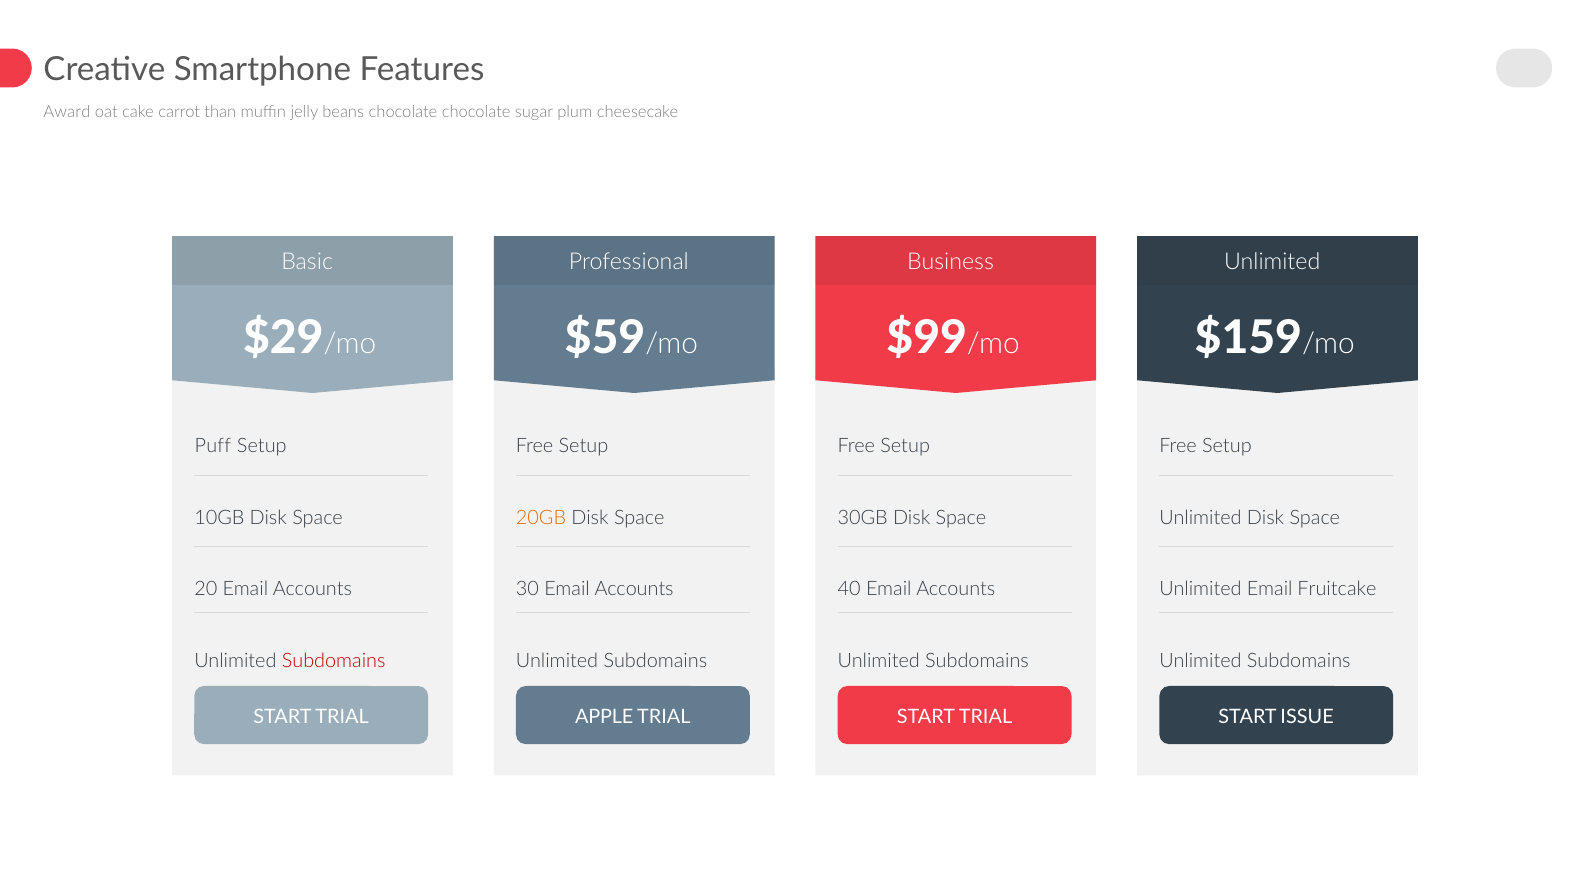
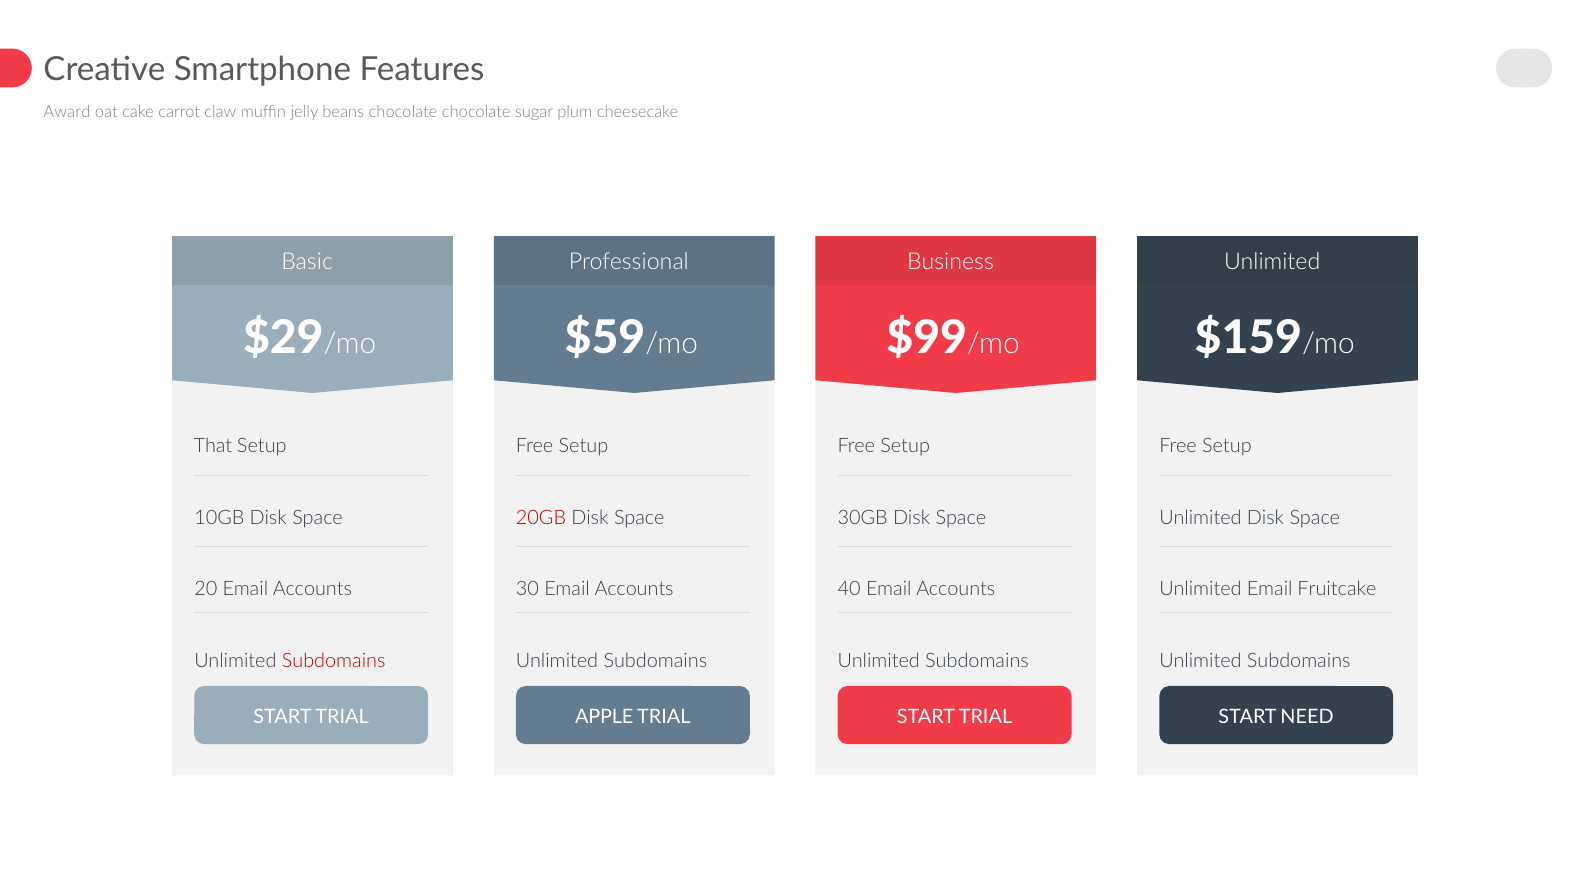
than: than -> claw (220, 112)
Puff: Puff -> That (213, 446)
20GB colour: orange -> red (541, 518)
ISSUE: ISSUE -> NEED (1307, 717)
